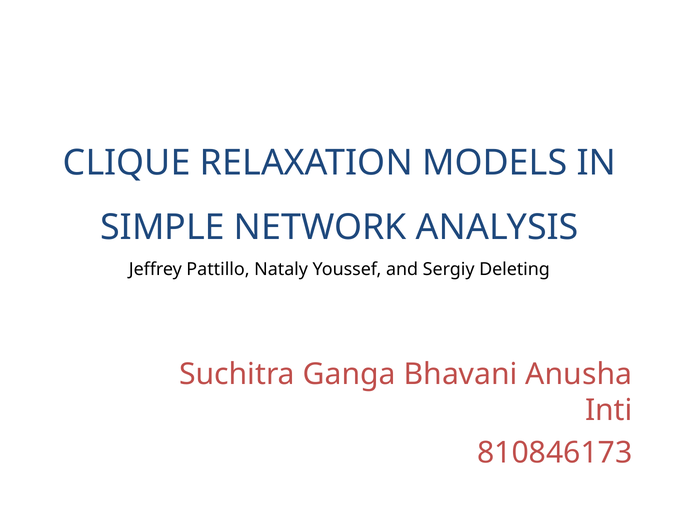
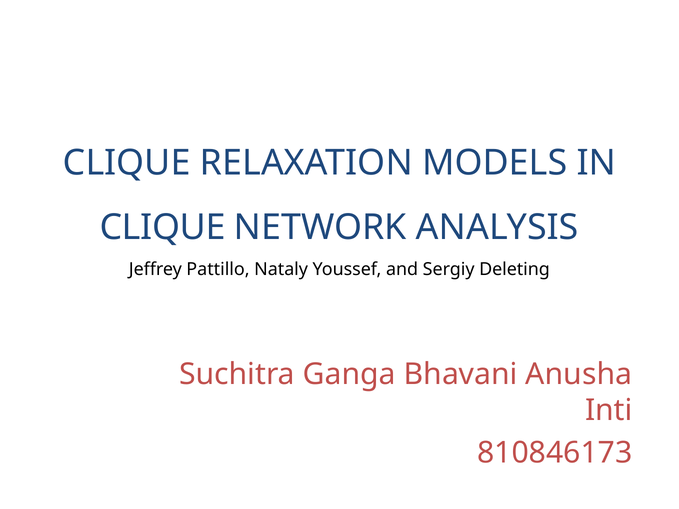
SIMPLE: SIMPLE -> CLIQUE (163, 228)
